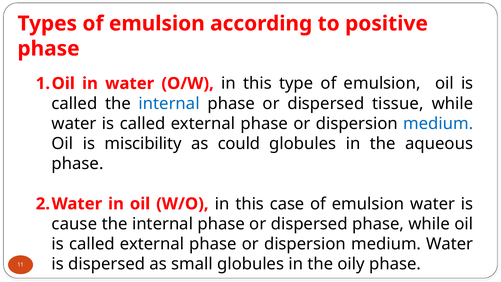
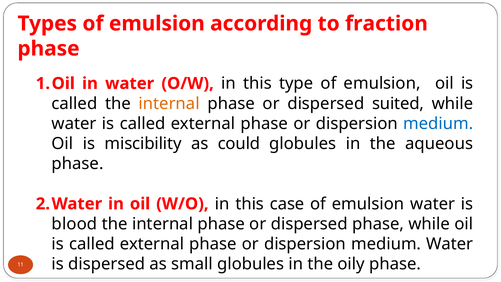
positive: positive -> fraction (386, 24)
internal colour: blue -> orange (169, 103)
tissue: tissue -> suited (398, 103)
cause: cause -> blood (74, 224)
